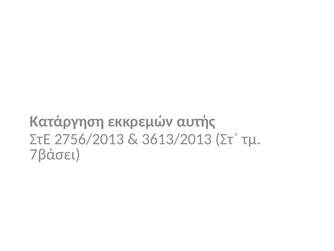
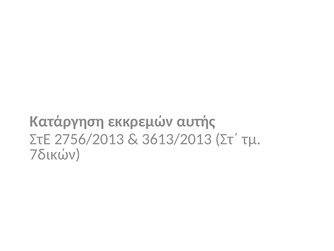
7βάσει: 7βάσει -> 7δικών (55, 154)
